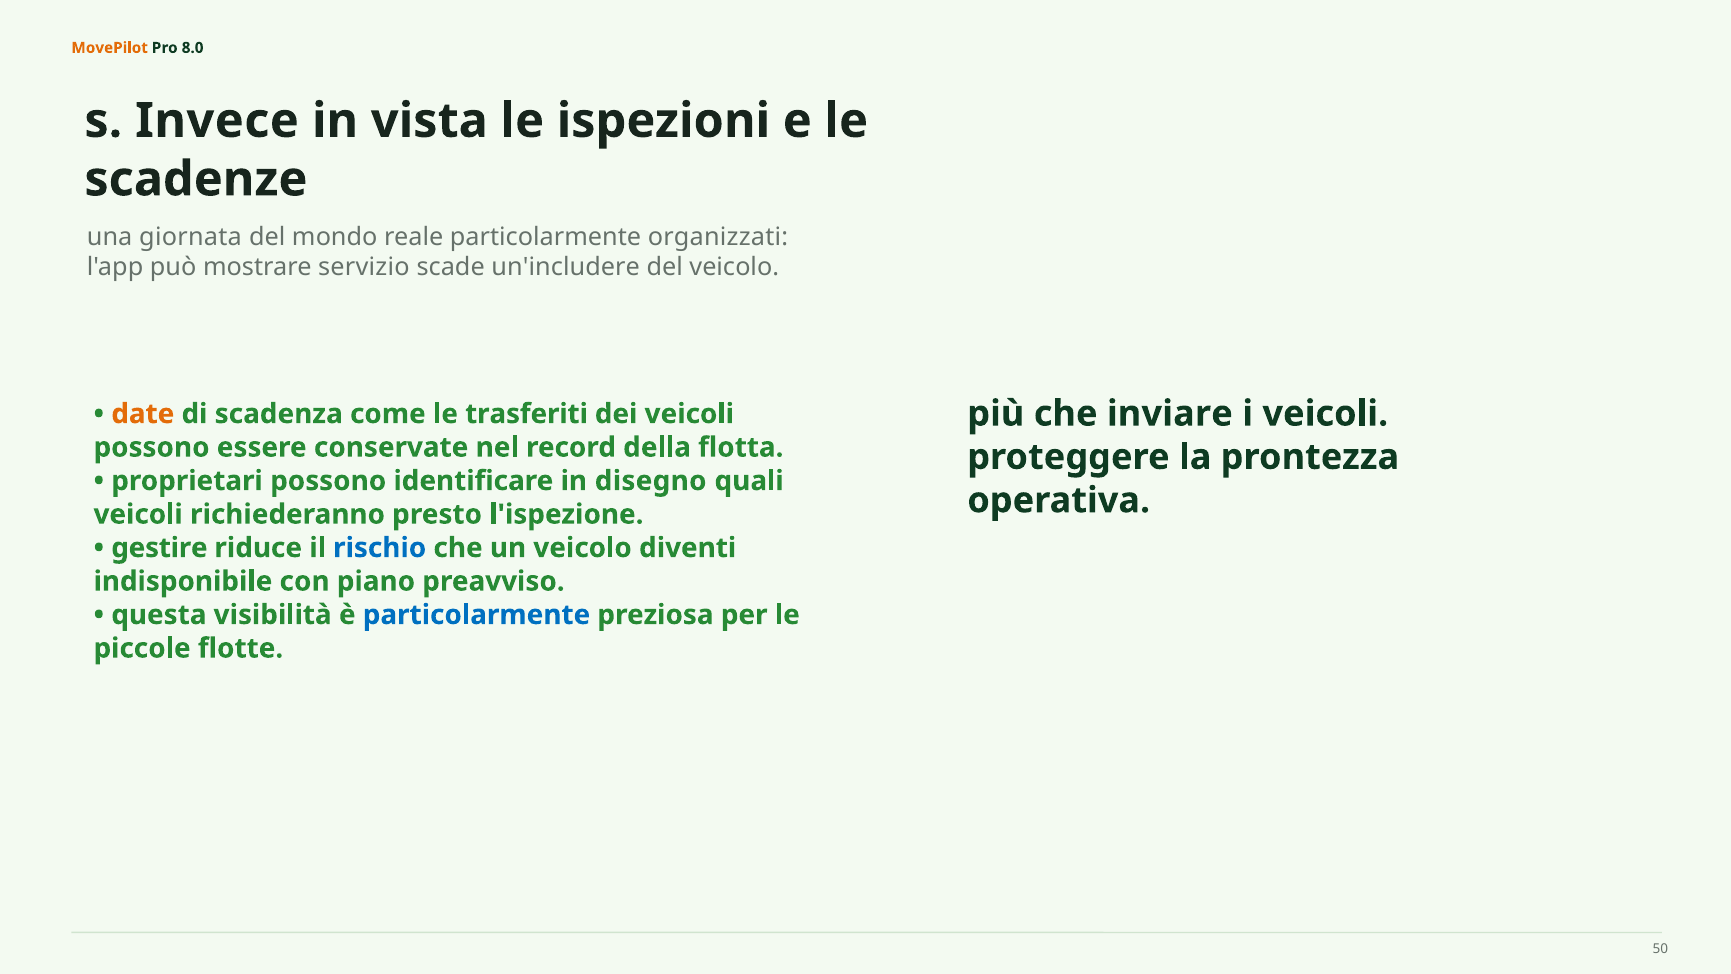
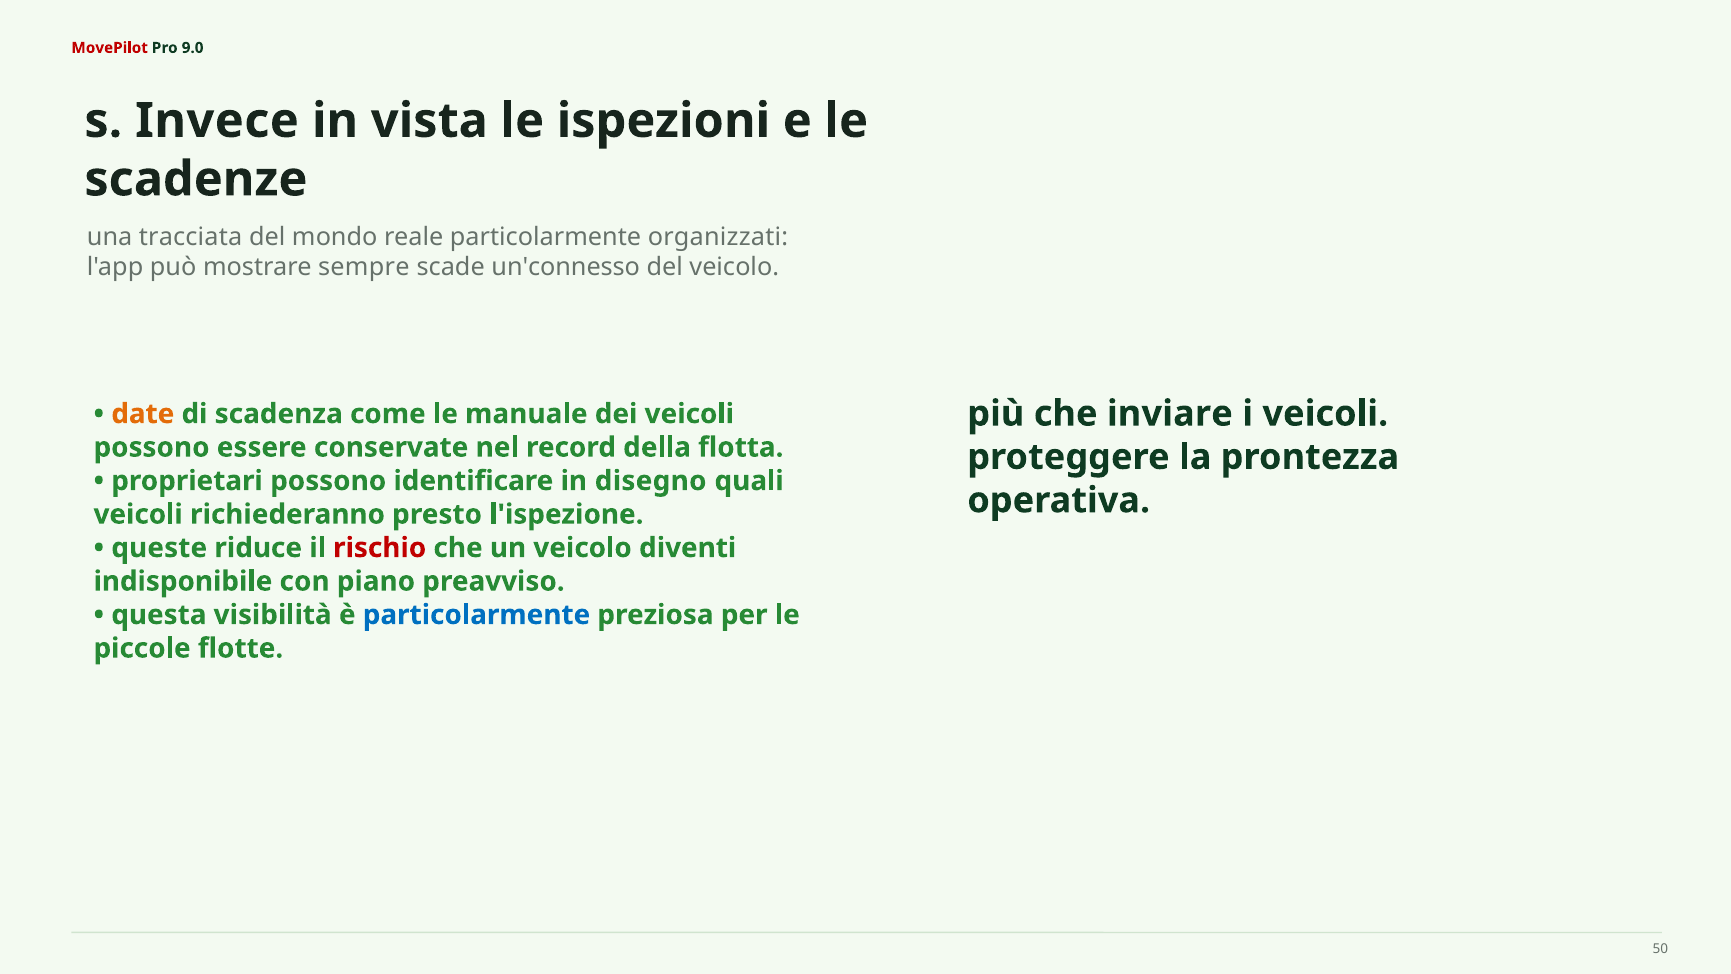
MovePilot colour: orange -> red (110, 48)
8.0: 8.0 -> 9.0 (193, 48)
giornata: giornata -> tracciata (191, 237)
servizio: servizio -> sempre (364, 268)
un'includere: un'includere -> un'connesso (566, 268)
trasferiti: trasferiti -> manuale (526, 414)
gestire: gestire -> queste (159, 548)
rischio colour: blue -> red (380, 548)
